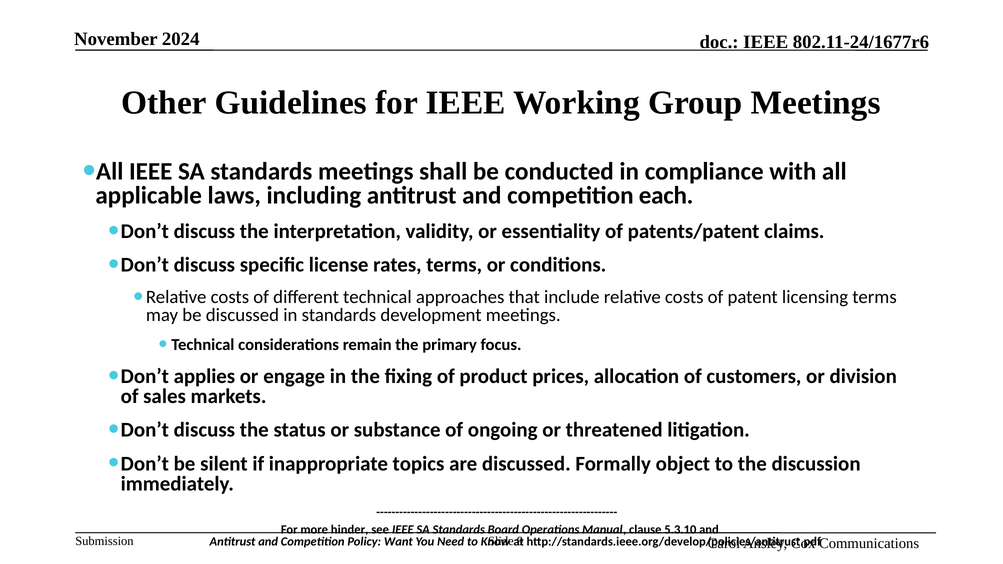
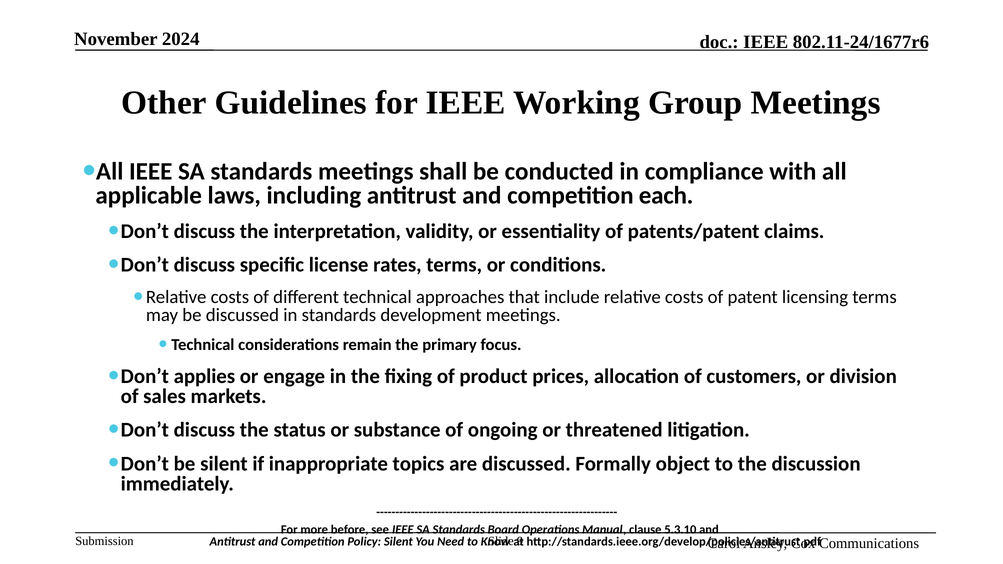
hinder: hinder -> before (350, 530)
Policy Want: Want -> Silent (398, 542)
